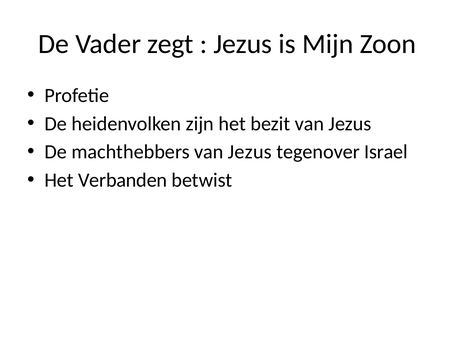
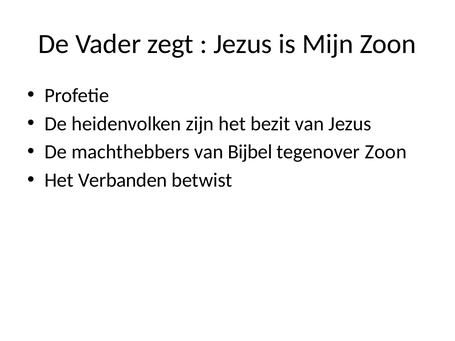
machthebbers van Jezus: Jezus -> Bijbel (250, 152)
tegenover Israel: Israel -> Zoon (386, 152)
